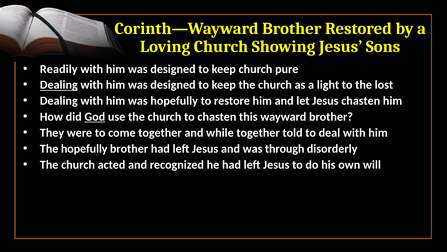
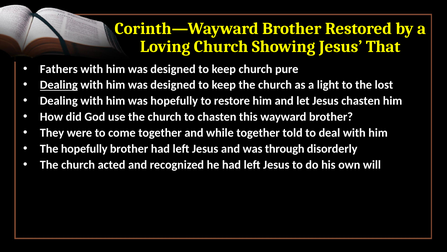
Sons: Sons -> That (383, 47)
Readily: Readily -> Fathers (59, 69)
God underline: present -> none (95, 117)
